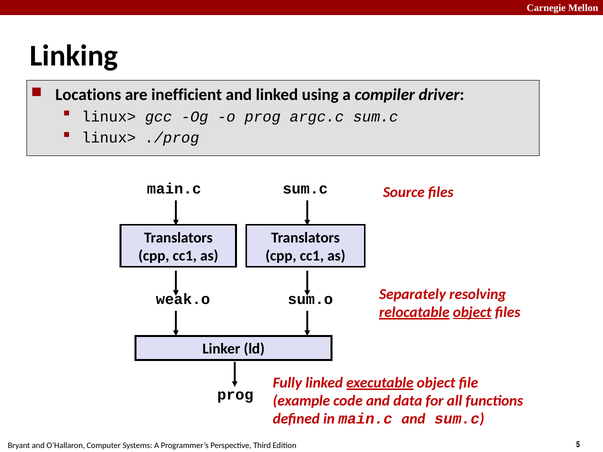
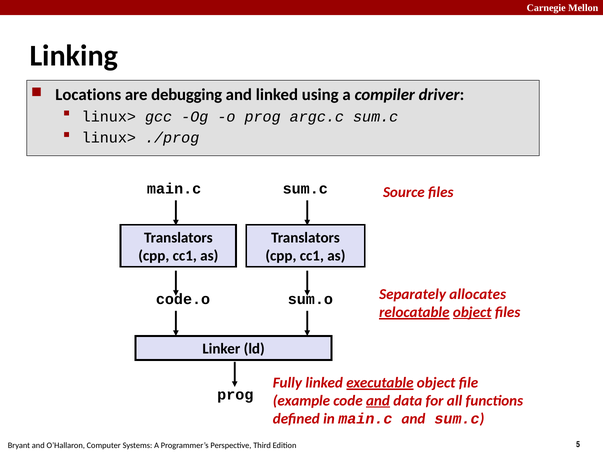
inefficient: inefficient -> debugging (187, 95)
resolving: resolving -> allocates (478, 294)
weak.o: weak.o -> code.o (183, 299)
and underline: none -> present (378, 401)
